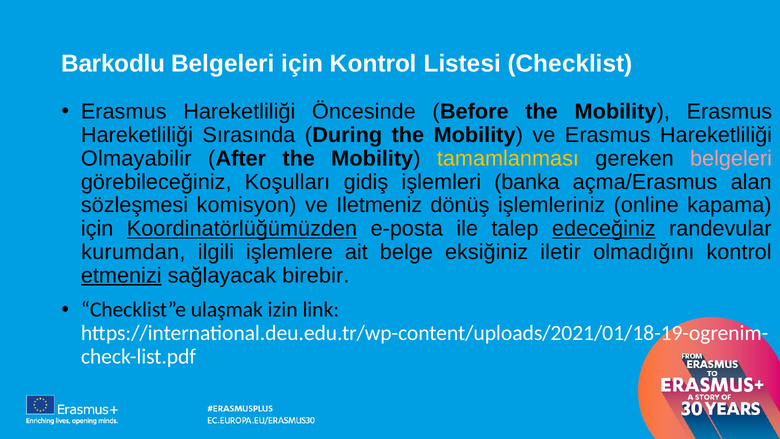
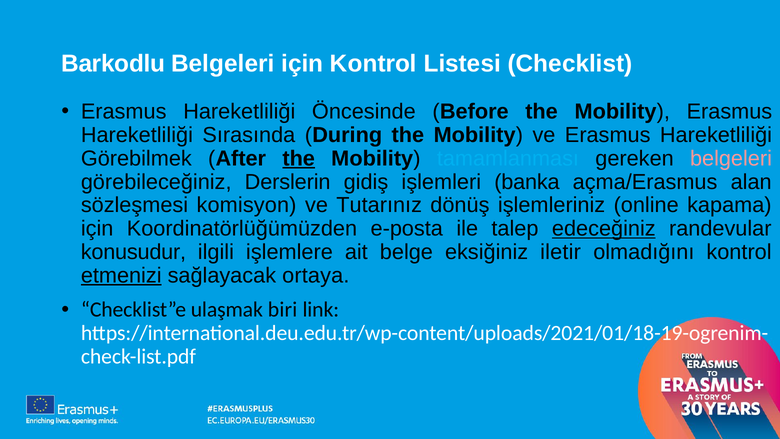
Olmayabilir: Olmayabilir -> Görebilmek (136, 158)
the underline: none -> present (299, 158)
tamamlanması colour: yellow -> light blue (508, 158)
Koşulları: Koşulları -> Derslerin (288, 182)
Iletmeniz: Iletmeniz -> Tutarınız (379, 205)
Koordinatörlüğümüzden underline: present -> none (242, 229)
kurumdan: kurumdan -> konusudur (133, 252)
birebir: birebir -> ortaya (316, 275)
izin: izin -> biri (283, 310)
